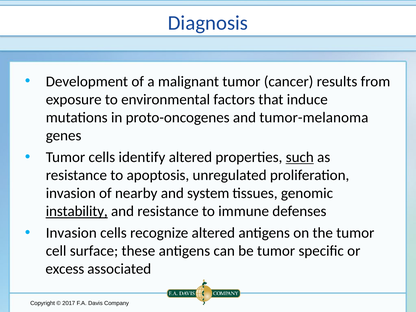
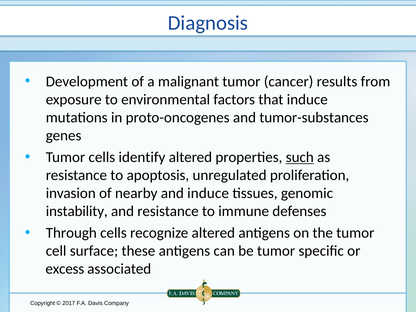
tumor-melanoma: tumor-melanoma -> tumor-substances (314, 118)
and system: system -> induce (208, 193)
instability underline: present -> none (77, 211)
Invasion: Invasion -> Through (71, 233)
